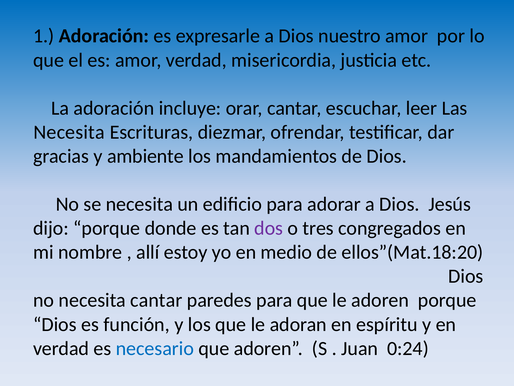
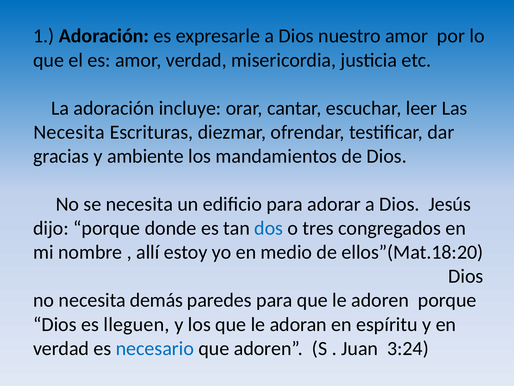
dos colour: purple -> blue (269, 228)
necesita cantar: cantar -> demás (156, 300)
función: función -> lleguen (136, 324)
0:24: 0:24 -> 3:24 (408, 348)
